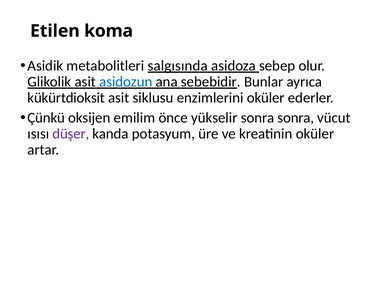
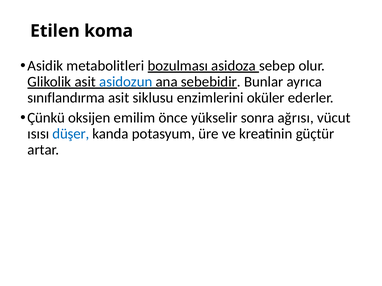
salgısında: salgısında -> bozulması (178, 66)
kükürtdioksit: kükürtdioksit -> sınıflandırma (66, 98)
sonra sonra: sonra -> ağrısı (296, 118)
düşer colour: purple -> blue (71, 134)
kreatinin oküler: oküler -> güçtür (315, 134)
